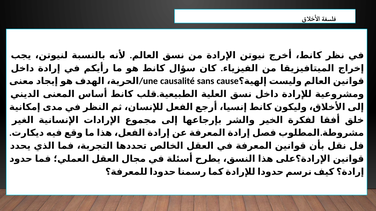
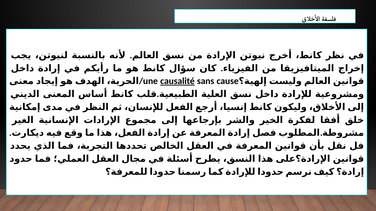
causalité underline: none -> present (177, 81)
